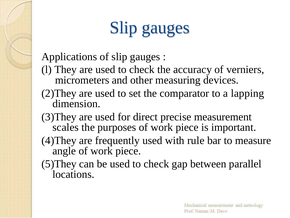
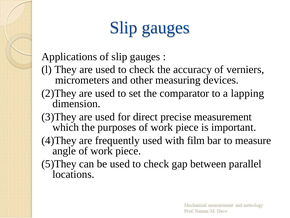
scales: scales -> which (66, 127)
rule: rule -> film (196, 140)
